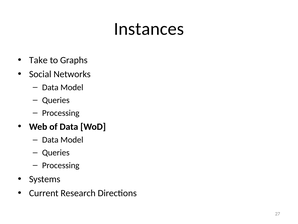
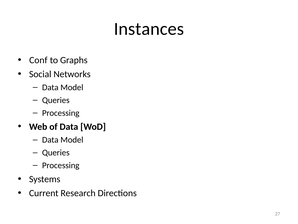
Take: Take -> Conf (38, 60)
